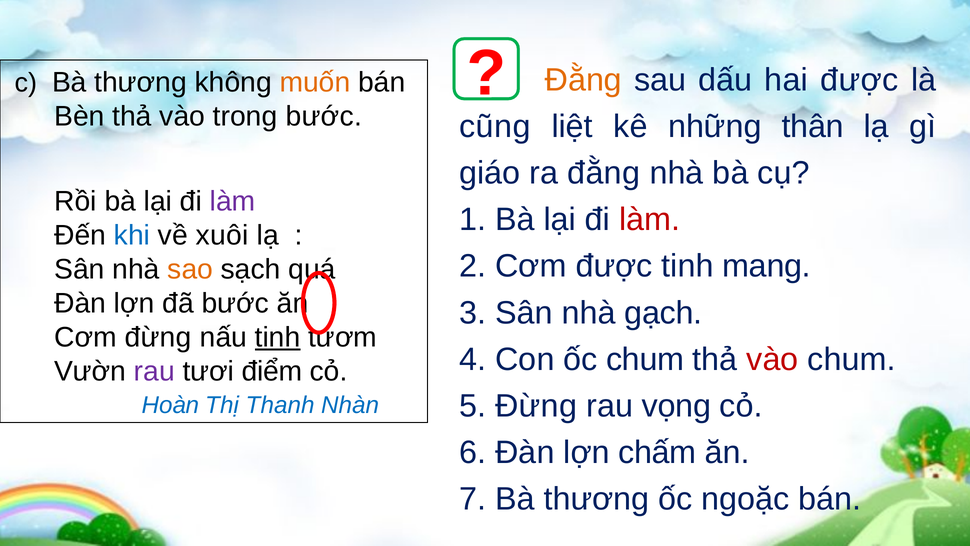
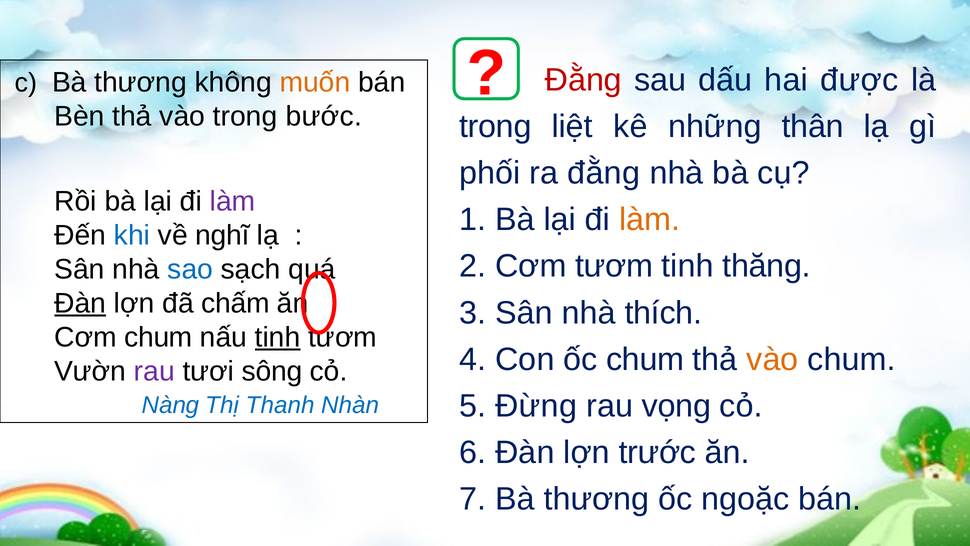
Đằng colour: orange -> red (583, 80)
cũng: cũng -> trong (495, 126)
giáo: giáo -> phối (490, 173)
làm colour: red -> orange (650, 220)
xuôi: xuôi -> nghĩ (222, 235)
Cơm được: được -> tươm (614, 266)
mang: mang -> thăng (767, 266)
sao colour: orange -> blue (190, 269)
Đàn underline: none -> present (80, 303)
đã bước: bước -> chấm (235, 303)
gạch: gạch -> thích (663, 313)
Cơm đừng: đừng -> chum (158, 337)
vào colour: red -> orange (772, 359)
điểm: điểm -> sông (272, 371)
Hoàn: Hoàn -> Nàng (171, 405)
chấm: chấm -> trước (657, 452)
